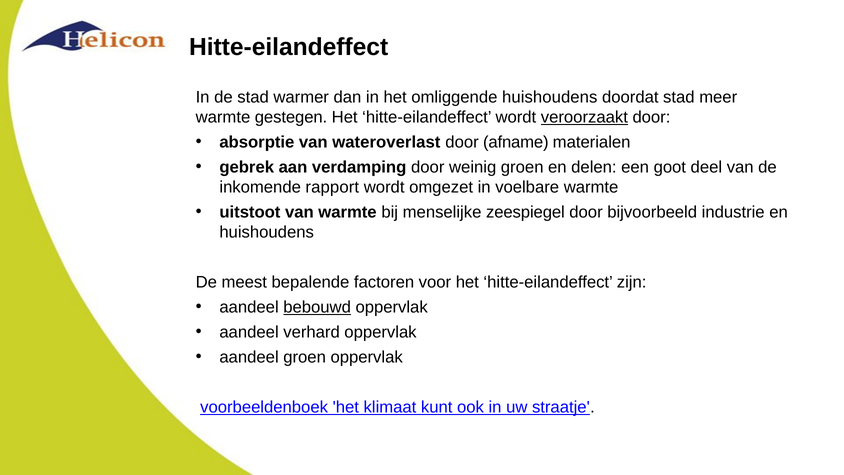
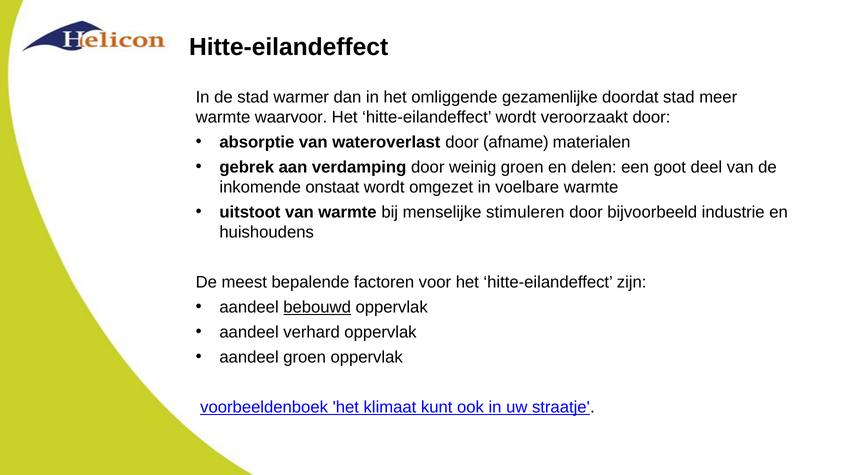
omliggende huishoudens: huishoudens -> gezamenlijke (550, 97)
gestegen: gestegen -> waarvoor (291, 117)
veroorzaakt underline: present -> none (584, 117)
rapport: rapport -> onstaat (332, 187)
zeespiegel: zeespiegel -> stimuleren (525, 212)
